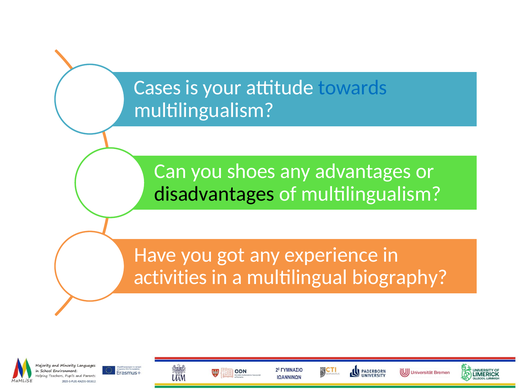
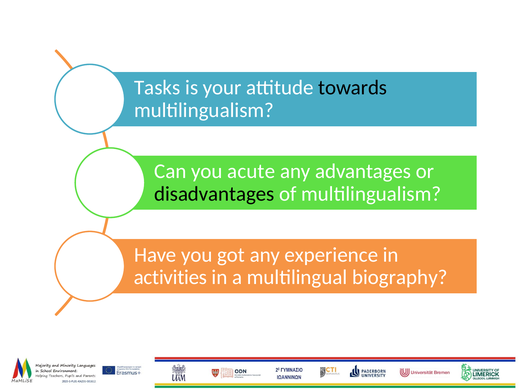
Cases: Cases -> Tasks (157, 88)
towards colour: blue -> black (353, 88)
shoes: shoes -> acute (251, 171)
